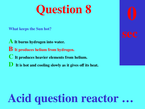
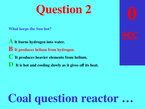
Question 8: 8 -> 2 (88, 9)
sec underline: none -> present (130, 33)
Acid: Acid -> Coal (20, 98)
